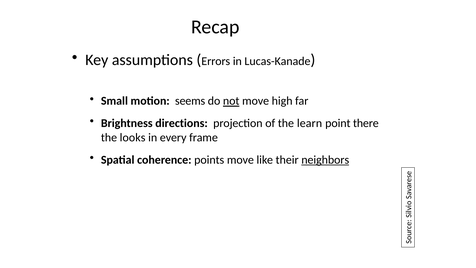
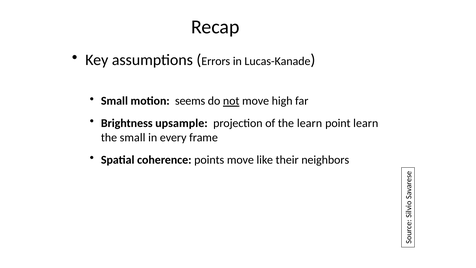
directions: directions -> upsample (181, 123)
point there: there -> learn (366, 123)
the looks: looks -> small (133, 137)
neighbors underline: present -> none (325, 160)
